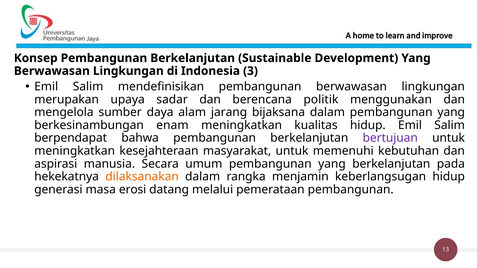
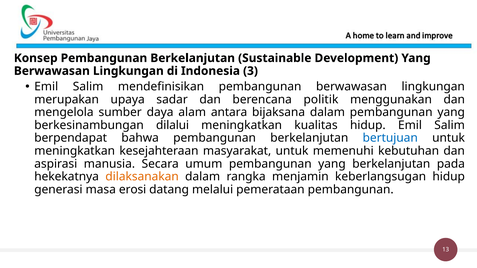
jarang: jarang -> antara (229, 112)
enam: enam -> dilalui (173, 125)
bertujuan colour: purple -> blue (390, 138)
